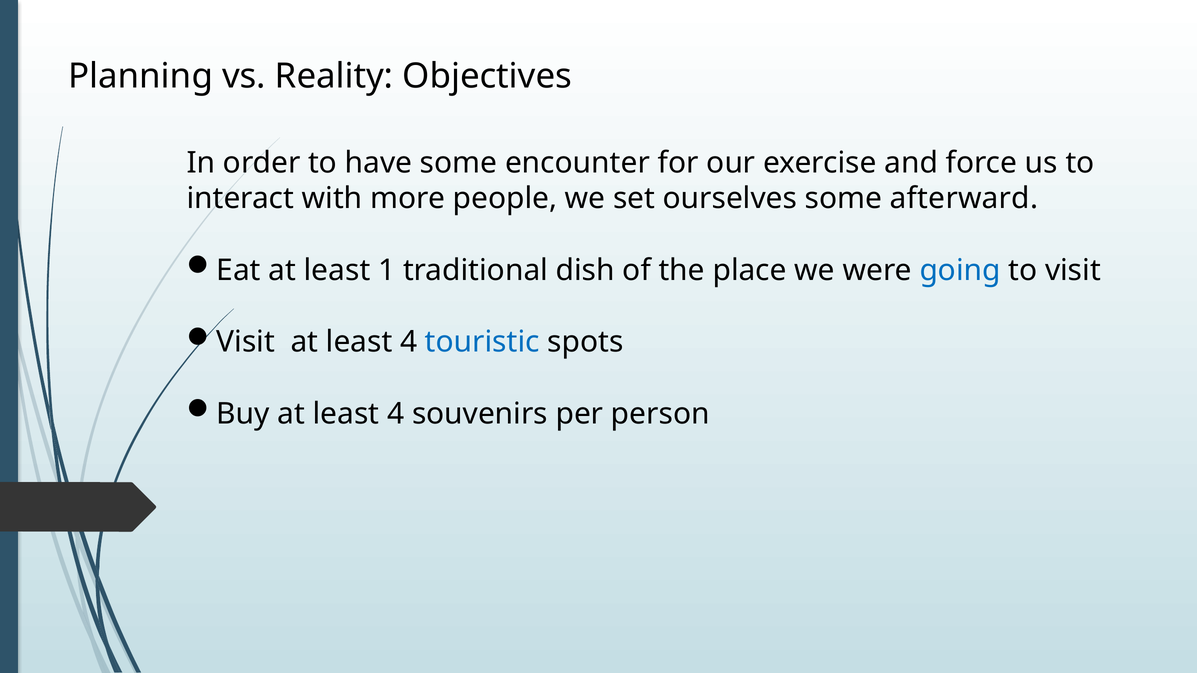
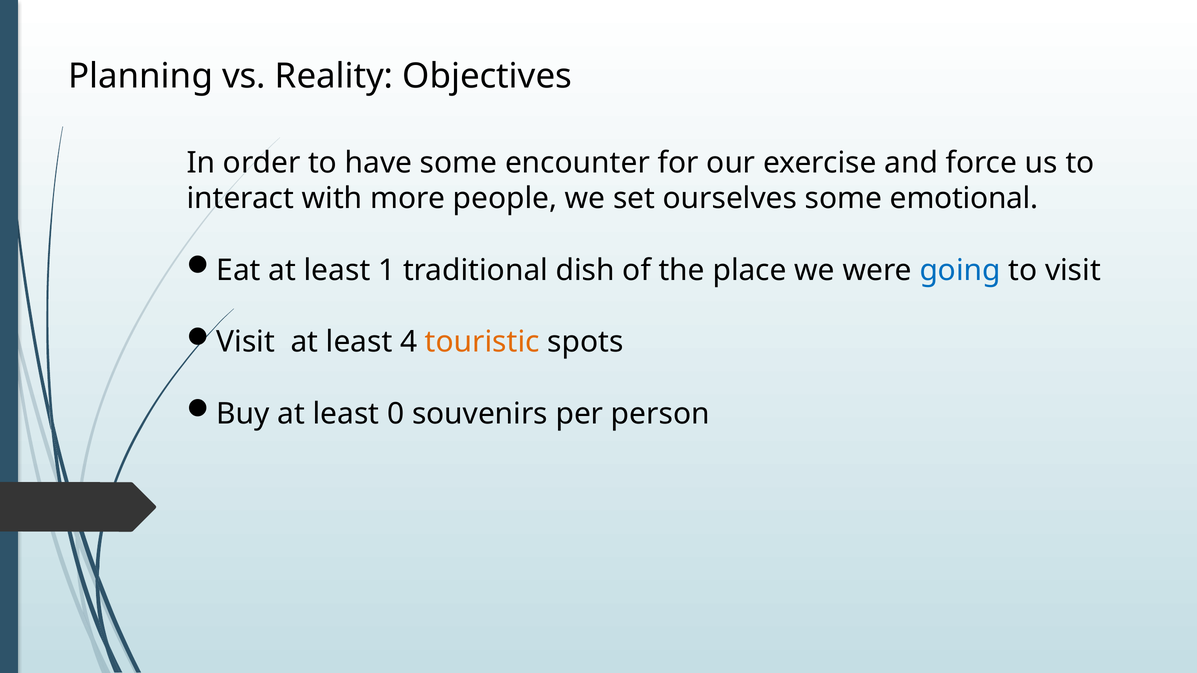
afterward: afterward -> emotional (964, 199)
touristic colour: blue -> orange (482, 342)
Buy at least 4: 4 -> 0 (396, 414)
